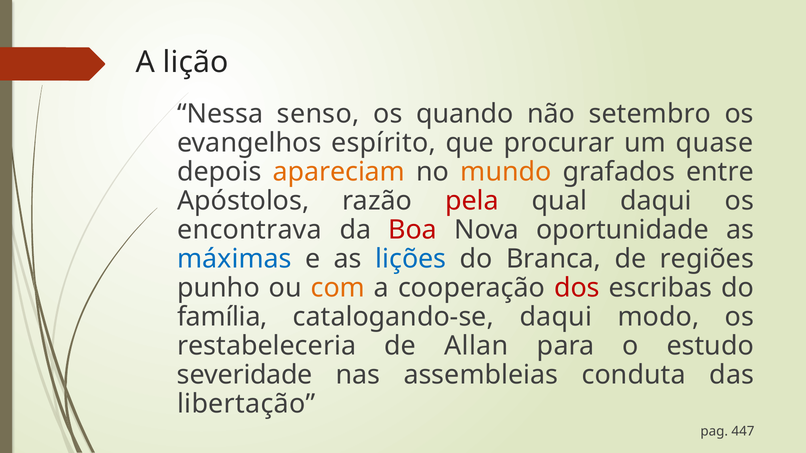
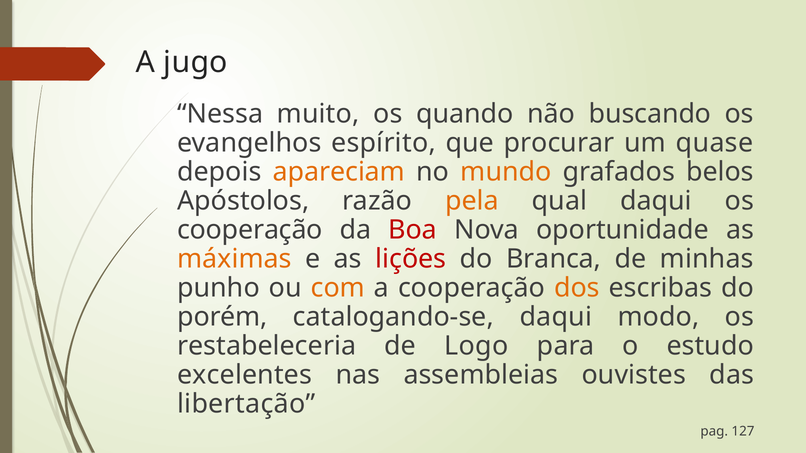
lição: lição -> jugo (196, 62)
senso: senso -> muito (318, 114)
setembro: setembro -> buscando (650, 114)
entre: entre -> belos (720, 172)
pela colour: red -> orange (472, 201)
encontrava: encontrava -> cooperação (250, 230)
máximas colour: blue -> orange (234, 259)
lições colour: blue -> red (411, 259)
regiões: regiões -> minhas (707, 259)
dos colour: red -> orange (577, 288)
família: família -> porém (222, 317)
Allan: Allan -> Logo (476, 346)
severidade: severidade -> excelentes (245, 375)
conduta: conduta -> ouvistes (634, 375)
447: 447 -> 127 (743, 432)
